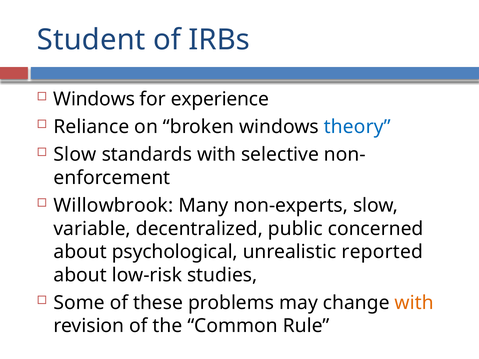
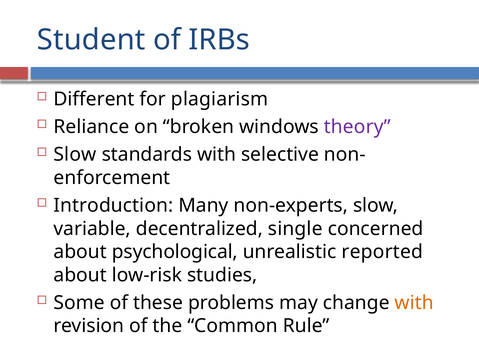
Windows: Windows -> Different (94, 99)
experience: experience -> plagiarism (220, 99)
theory colour: blue -> purple (357, 127)
Willowbrook: Willowbrook -> Introduction (113, 206)
public: public -> single (295, 229)
